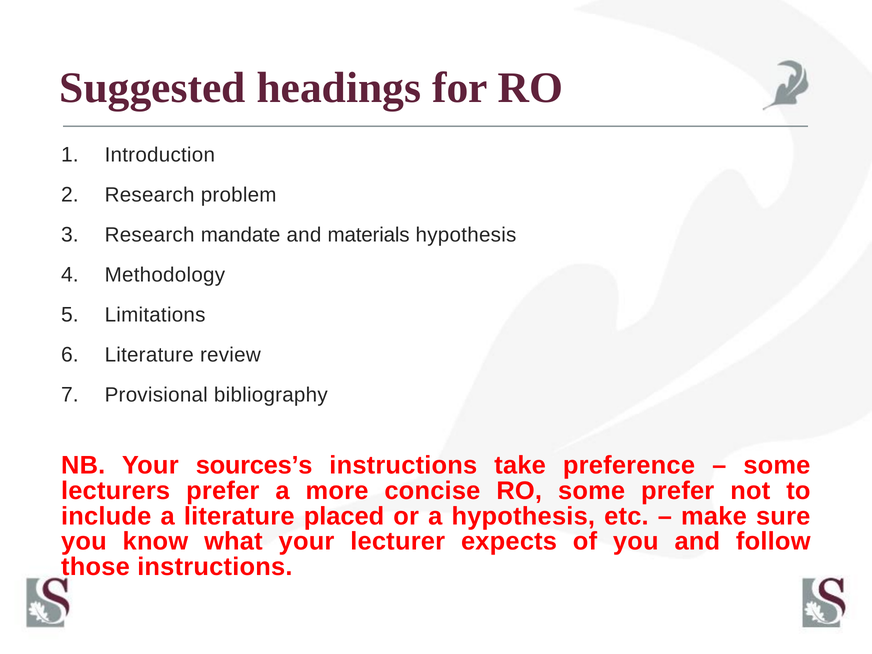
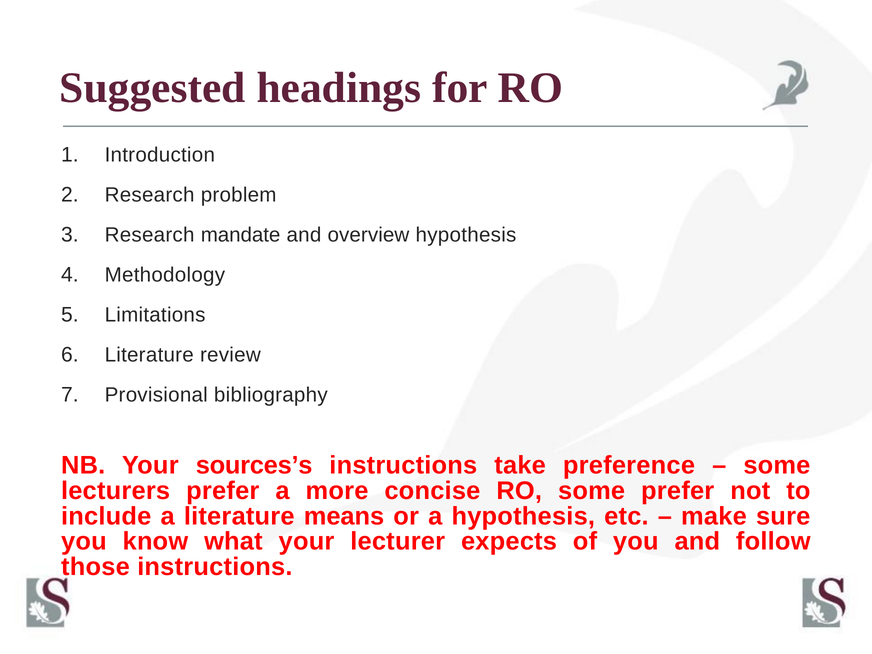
materials: materials -> overview (368, 235)
placed: placed -> means (344, 516)
